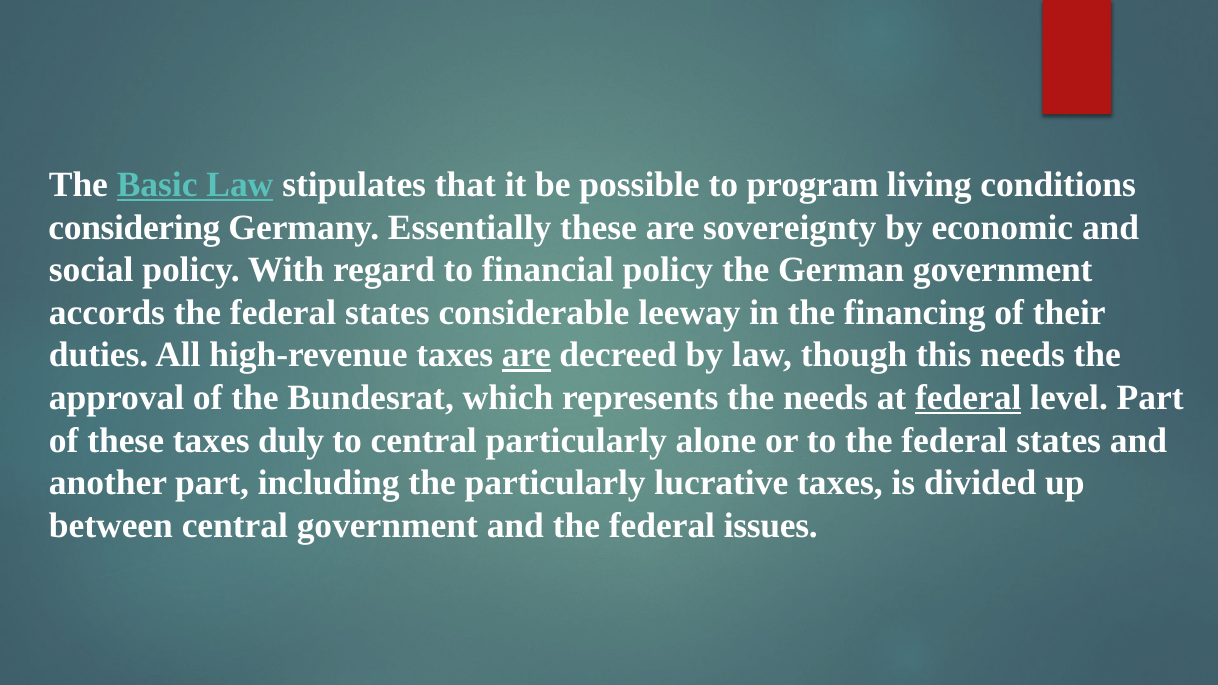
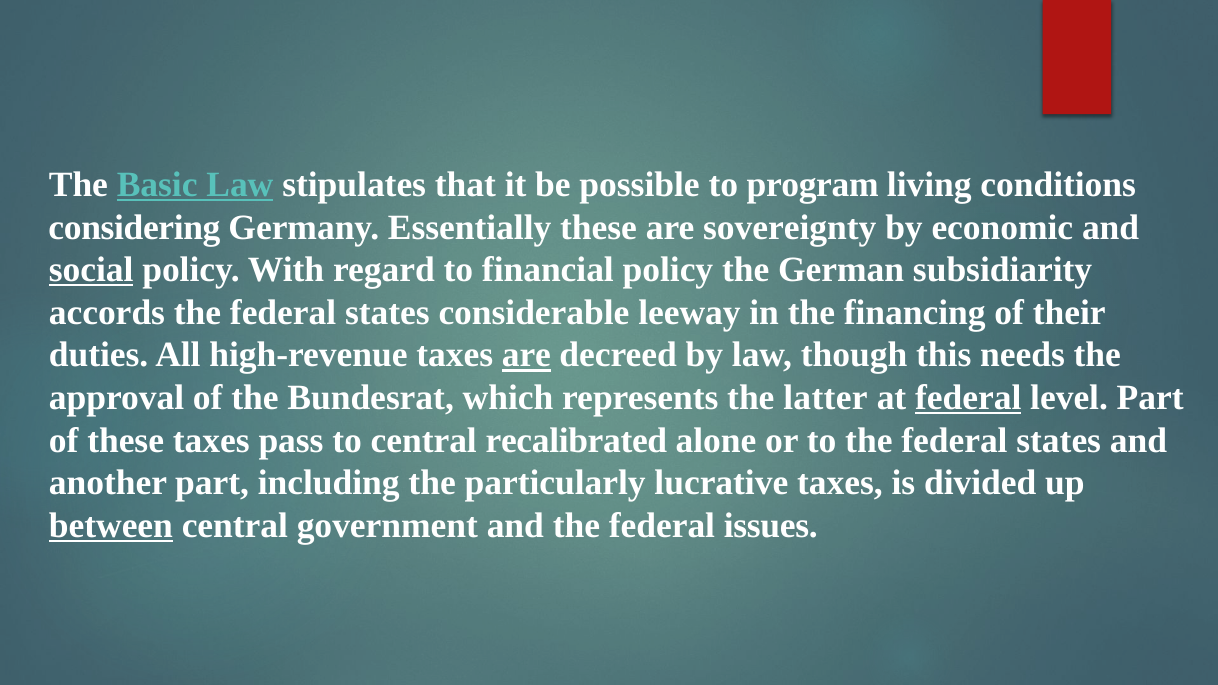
social underline: none -> present (91, 270)
German government: government -> subsidiarity (1003, 270)
the needs: needs -> latter (825, 398)
duly: duly -> pass (291, 441)
central particularly: particularly -> recalibrated (576, 441)
between underline: none -> present (111, 526)
